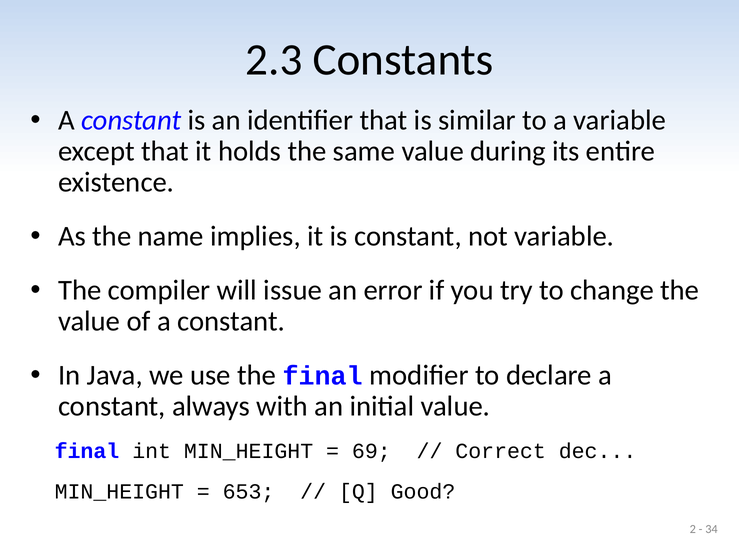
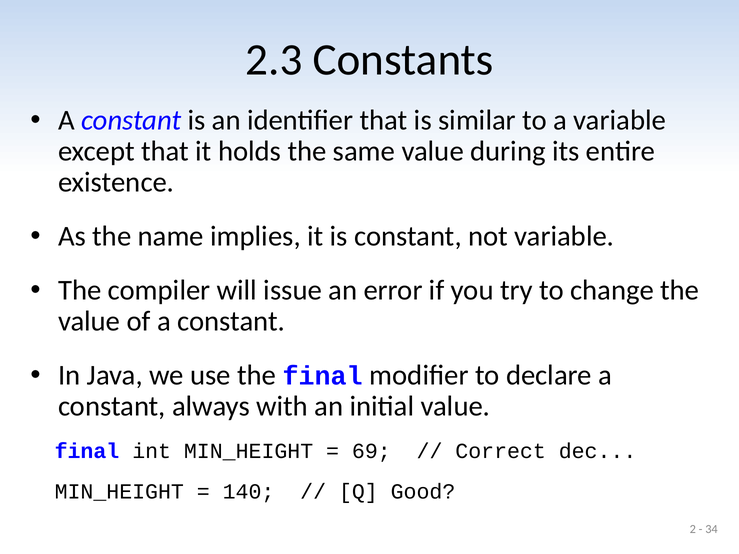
653: 653 -> 140 (249, 492)
